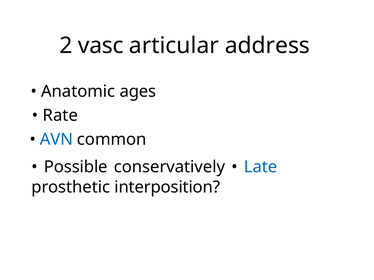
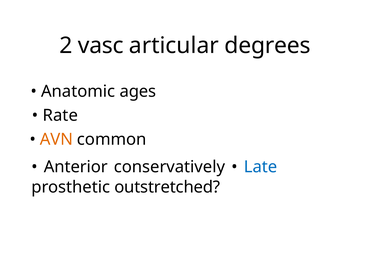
address: address -> degrees (267, 46)
AVN colour: blue -> orange (56, 140)
Possible: Possible -> Anterior (76, 167)
interposition: interposition -> outstretched (167, 187)
